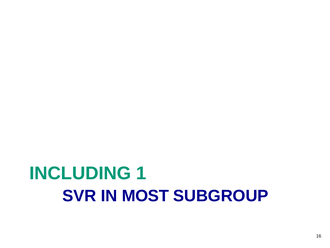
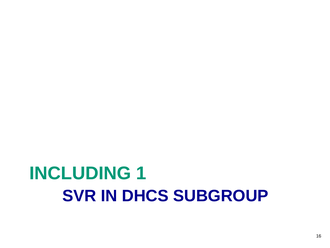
MOST: MOST -> DHCS (145, 196)
